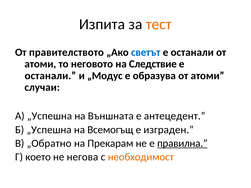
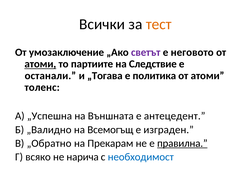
Изпита: Изпита -> Всички (102, 24)
правителството: правителството -> умозаключение (67, 52)
светът colour: blue -> purple (146, 52)
останали: останали -> неговото (192, 52)
атоми underline: none -> present (40, 64)
неговото: неговото -> партиите (92, 64)
„Модус: „Модус -> „Тогава (105, 76)
образува: образува -> политика (154, 76)
случаи: случаи -> толенс (42, 87)
Б „Успешна: „Успешна -> „Валидно (49, 130)
което: което -> всяко (38, 157)
негова: негова -> нарича (83, 157)
необходимост colour: orange -> blue (141, 157)
